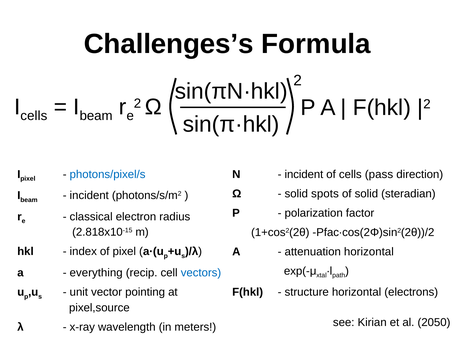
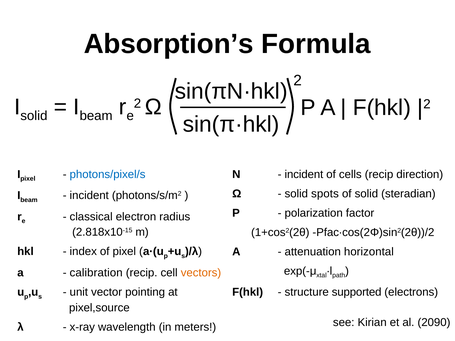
Challenges’s: Challenges’s -> Absorption’s (169, 44)
cells: cells -> solid (34, 116)
cells pass: pass -> recip (379, 174)
everything: everything -> calibration (96, 273)
vectors colour: blue -> orange (201, 273)
structure horizontal: horizontal -> supported (357, 292)
2050: 2050 -> 2090 (434, 323)
